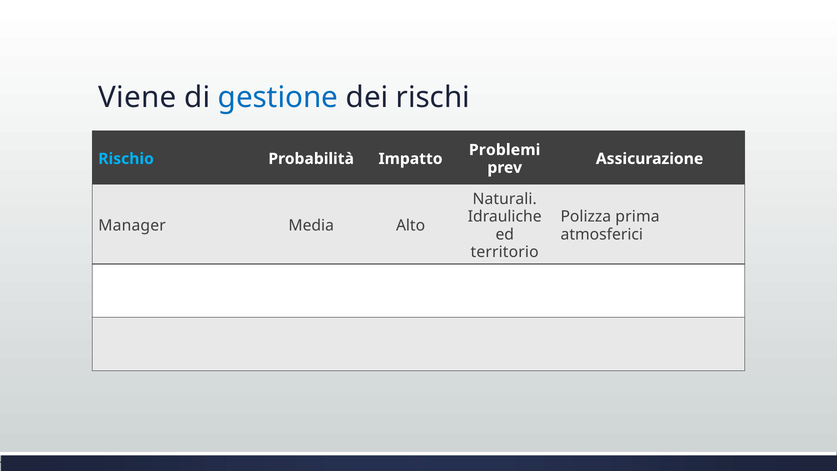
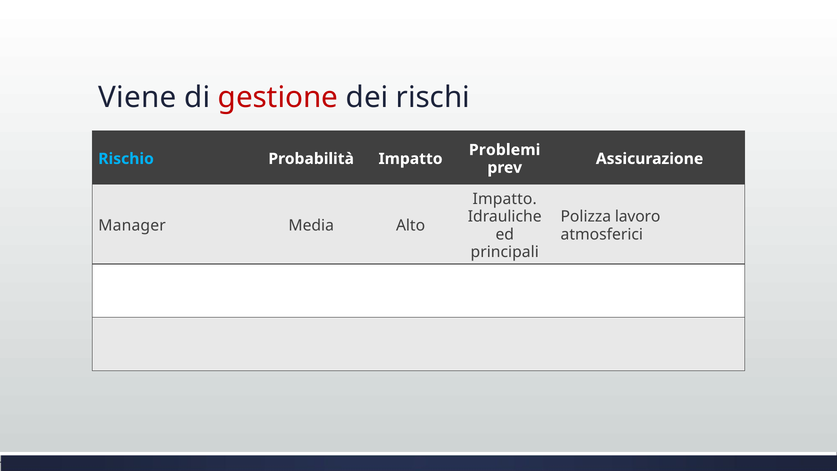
gestione colour: blue -> red (278, 97)
Naturali: Naturali -> Impatto (505, 199)
prima: prima -> lavoro (638, 217)
territorio: territorio -> principali (505, 252)
